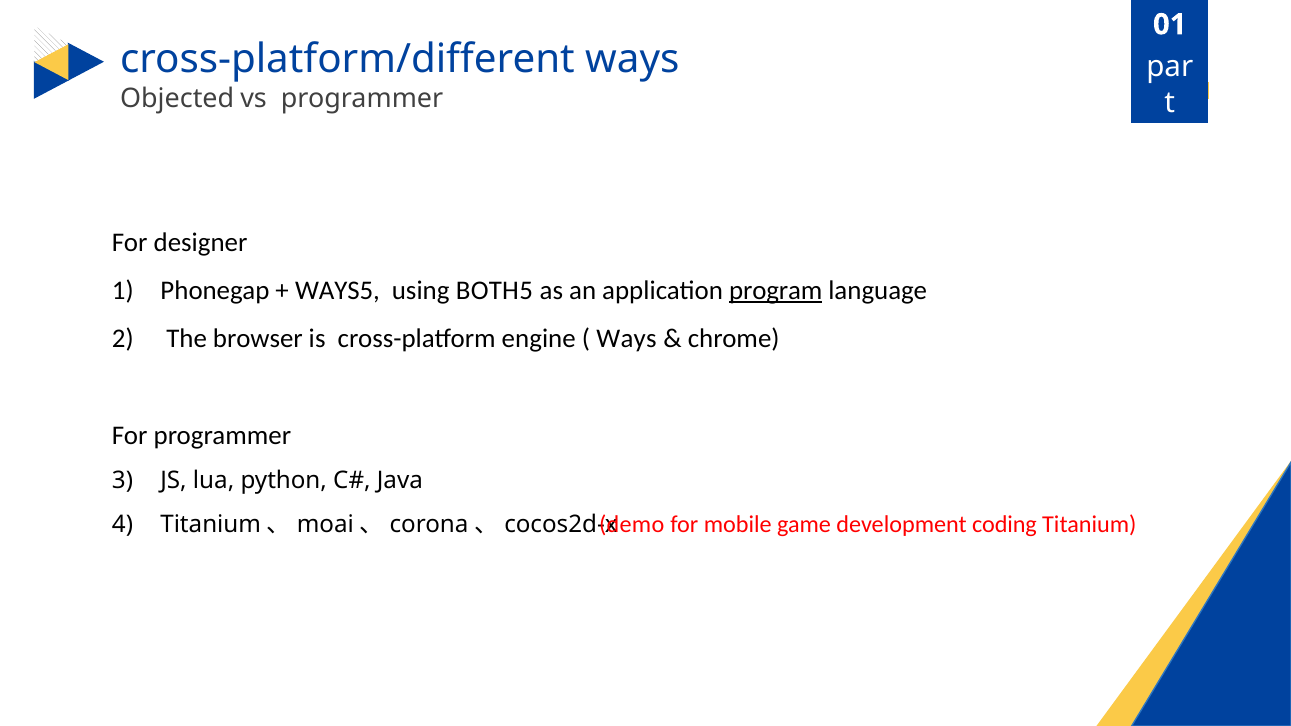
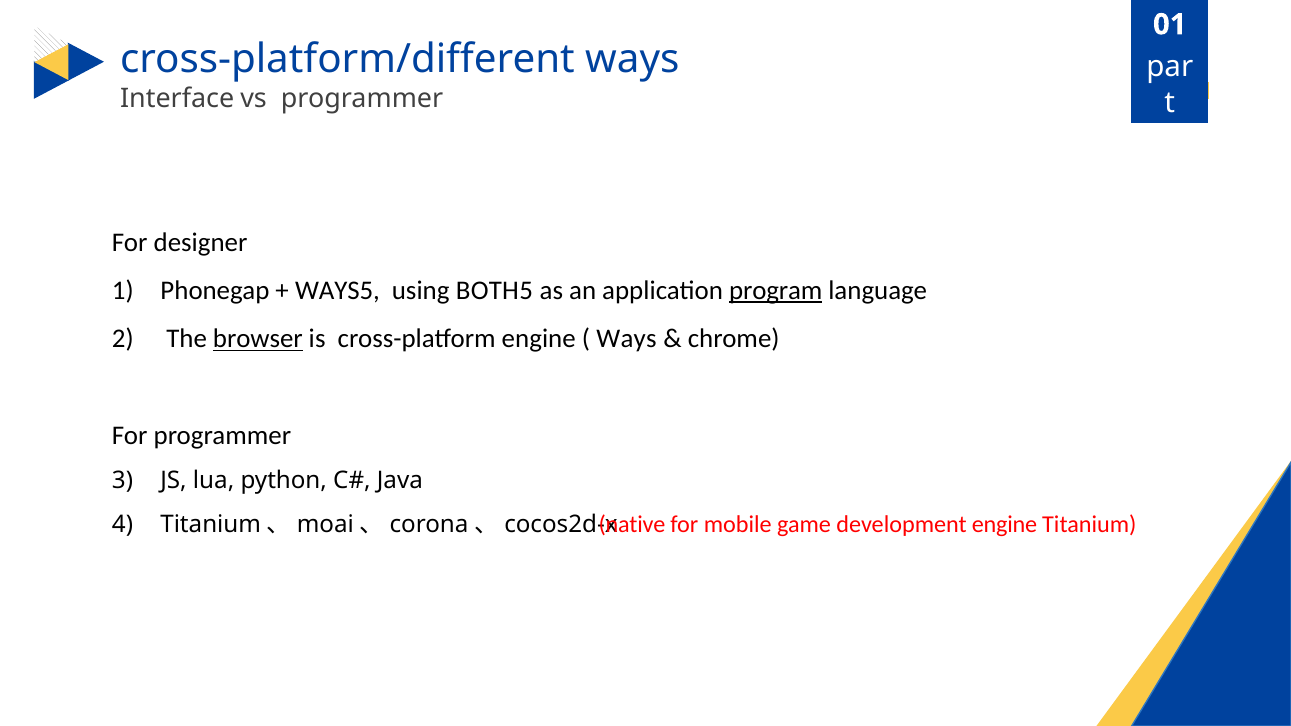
Objected: Objected -> Interface (177, 98)
browser underline: none -> present (258, 339)
demo: demo -> native (632, 525)
development coding: coding -> engine (1005, 525)
